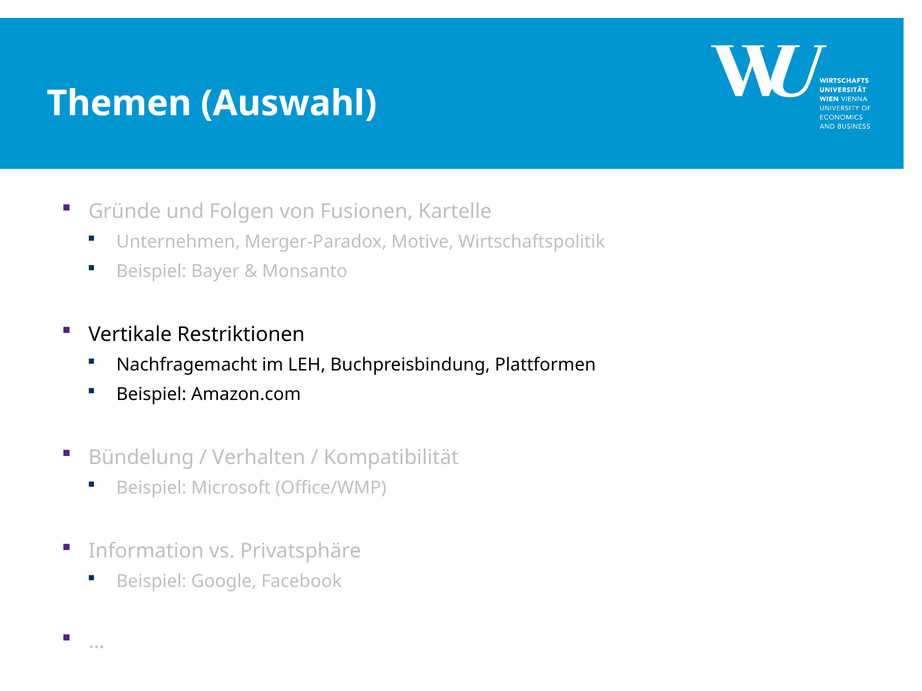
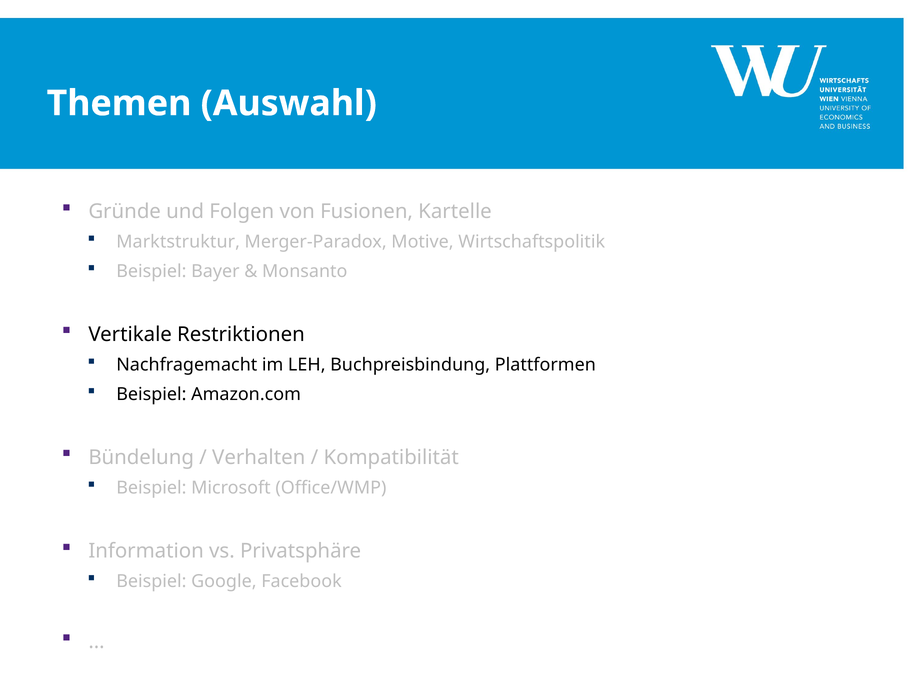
Unternehmen: Unternehmen -> Marktstruktur (178, 242)
